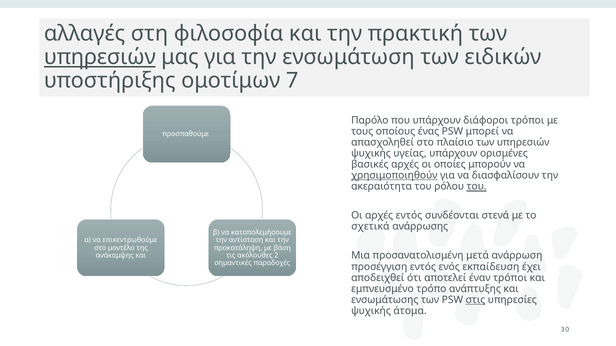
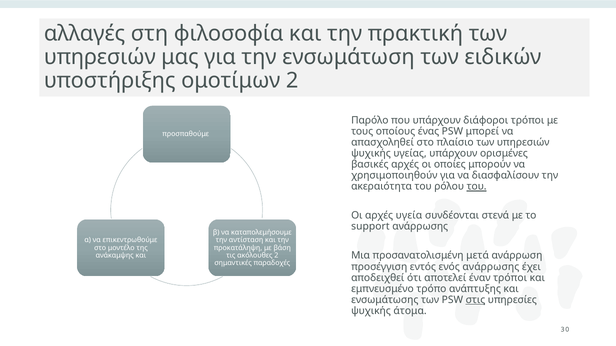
υπηρεσιών underline: present -> none (100, 57)
ομοτίμων 7: 7 -> 2 (292, 81)
χρησιμοποιηθούν underline: present -> none (394, 176)
αρχές εντός: εντός -> υγεία (409, 216)
σχετικά: σχετικά -> support (370, 227)
ενός εκπαίδευση: εκπαίδευση -> ανάρρωσης (491, 267)
